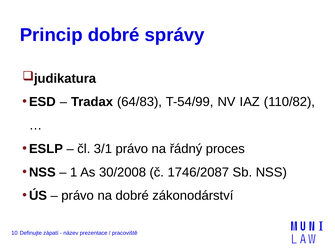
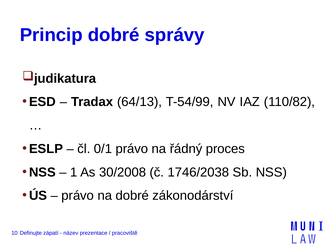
64/83: 64/83 -> 64/13 (140, 102)
3/1: 3/1 -> 0/1 (103, 149)
1746/2087: 1746/2087 -> 1746/2038 (198, 172)
